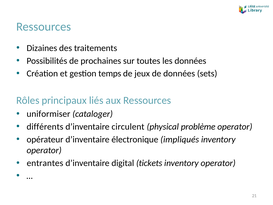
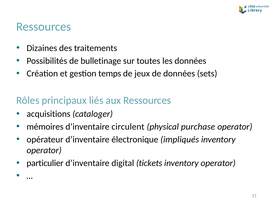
prochaines: prochaines -> bulletinage (101, 61)
uniformiser: uniformiser -> acquisitions (48, 114)
différents: différents -> mémoires (45, 127)
problème: problème -> purchase (198, 127)
entrantes: entrantes -> particulier (45, 163)
